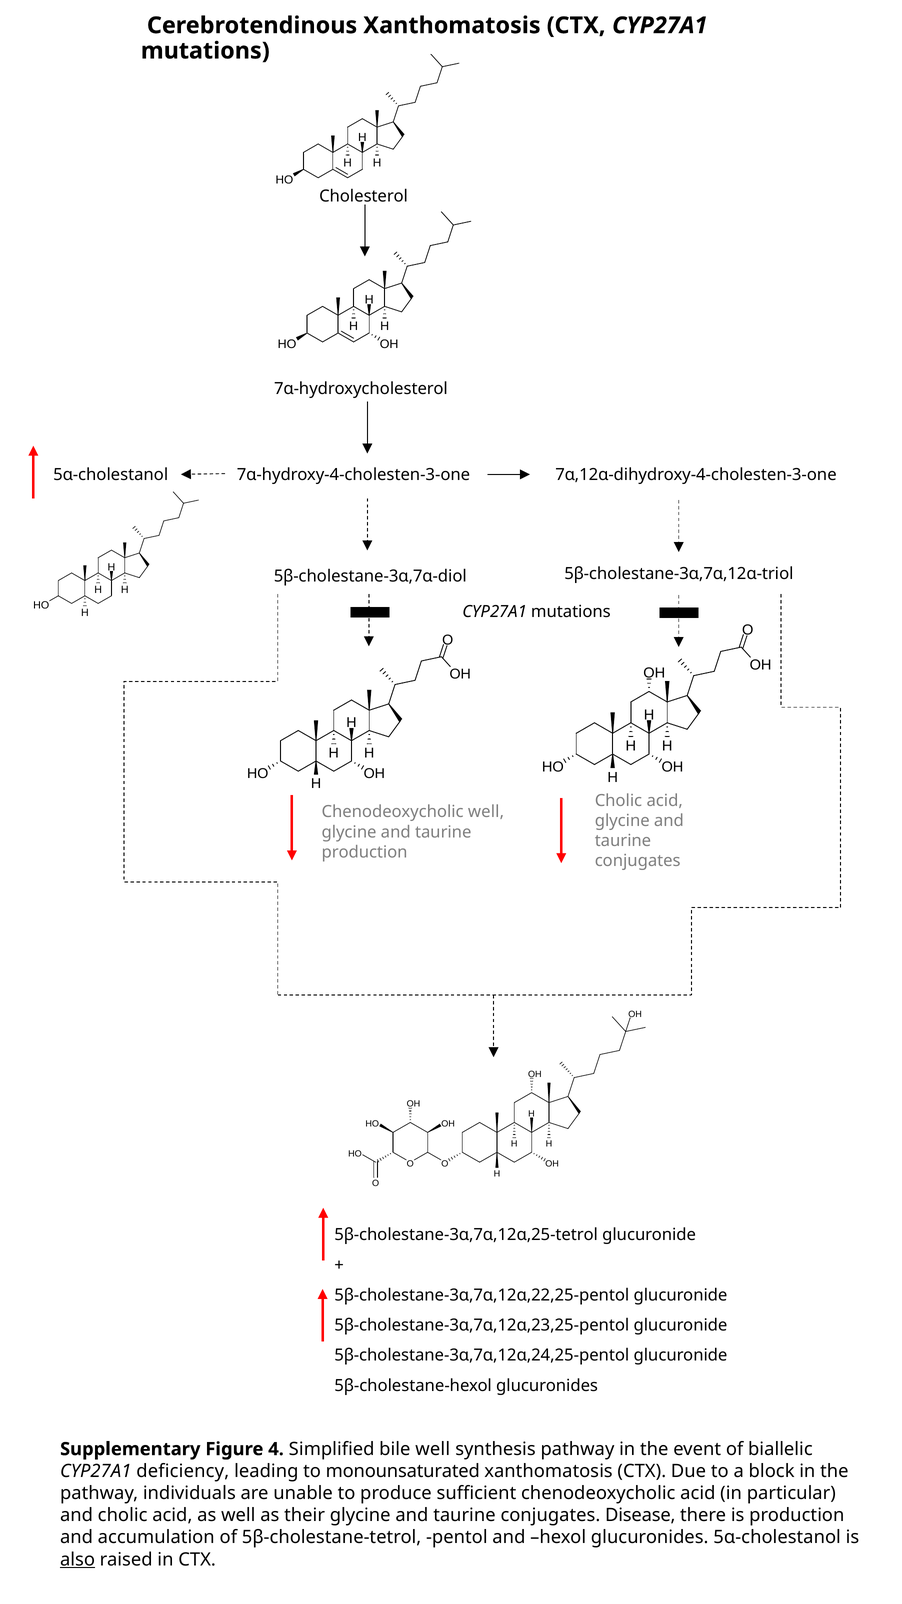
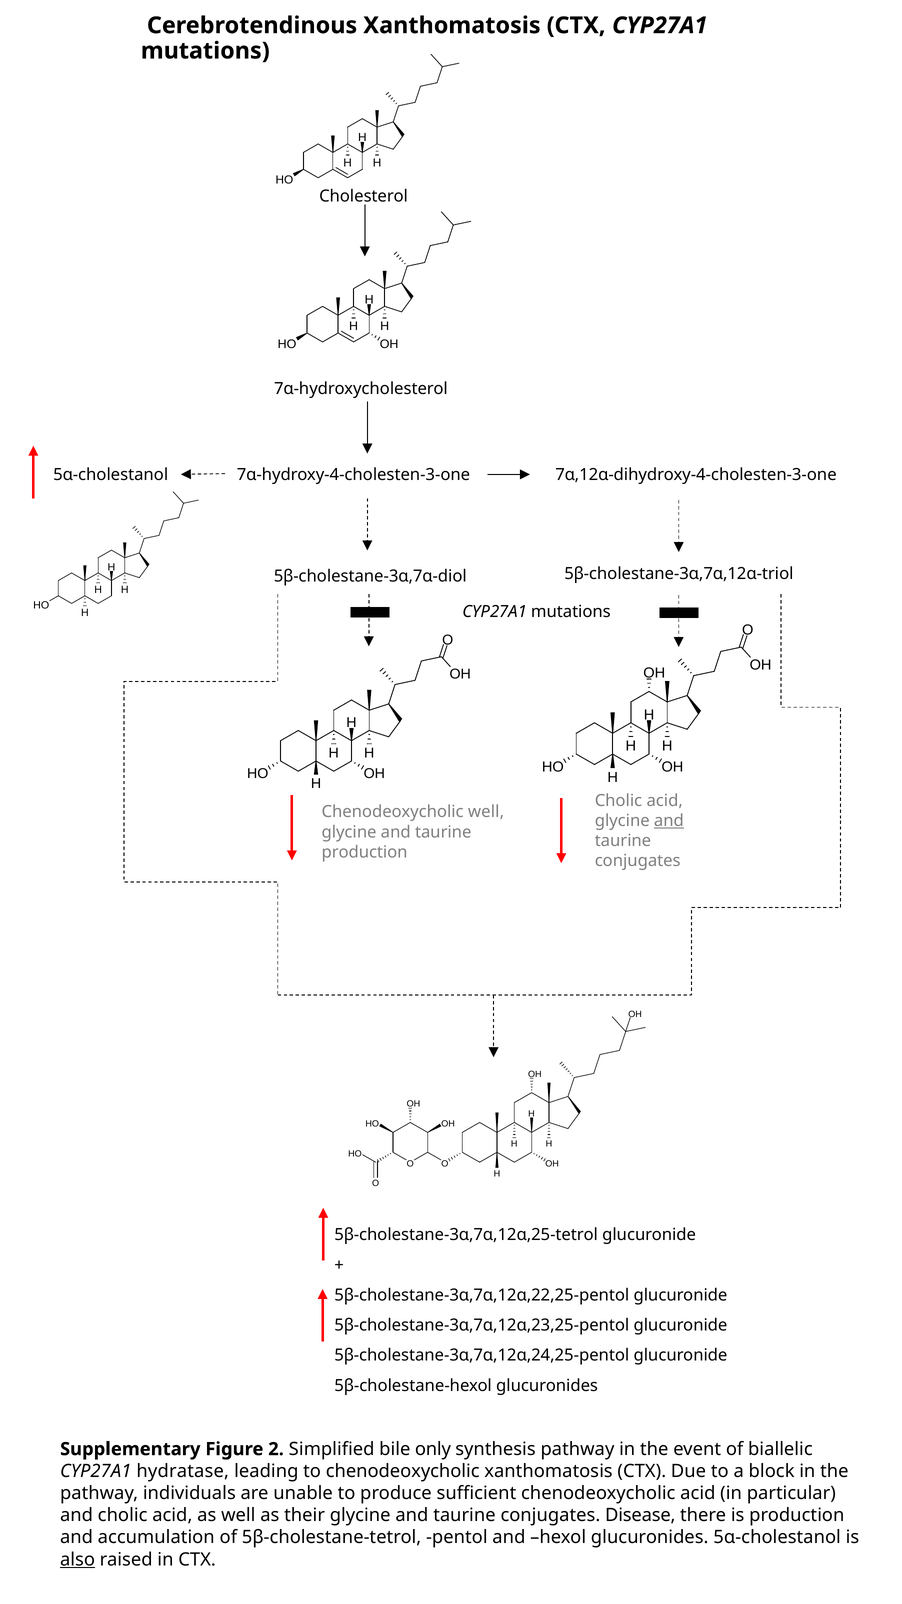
and underline: none -> present (669, 820)
4: 4 -> 2 (276, 1449)
bile well: well -> only (433, 1449)
deficiency: deficiency -> hydratase (183, 1471)
to monounsaturated: monounsaturated -> chenodeoxycholic (403, 1471)
